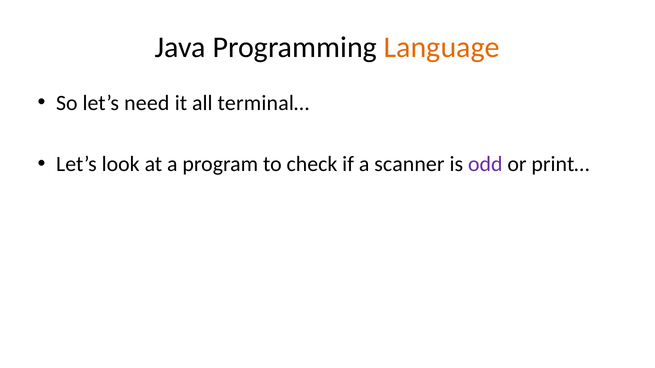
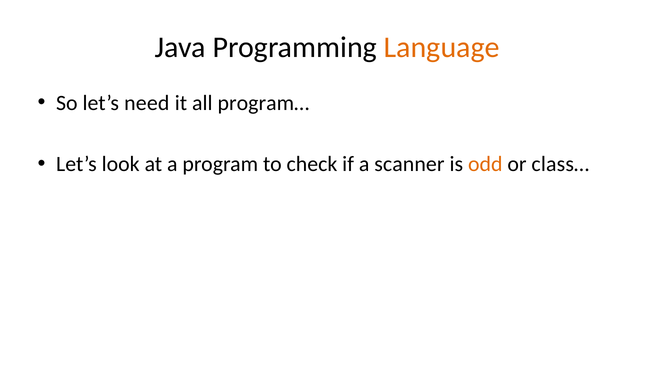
terminal…: terminal… -> program… (263, 103)
odd colour: purple -> orange (485, 164)
print…: print… -> class… (560, 164)
